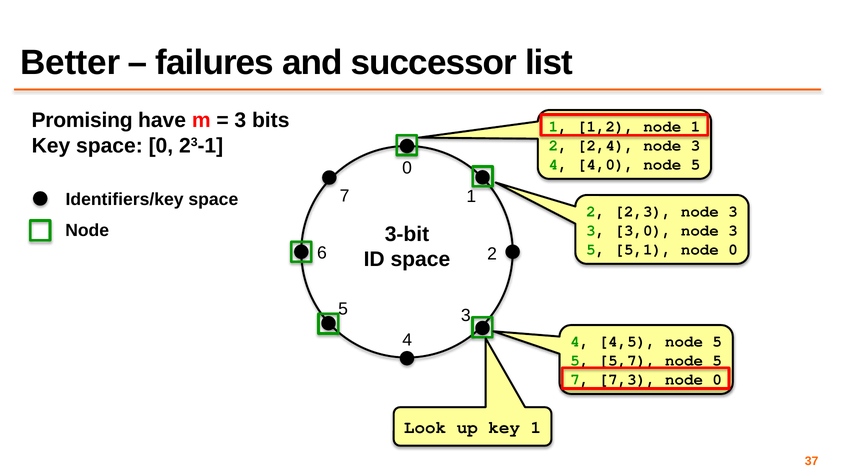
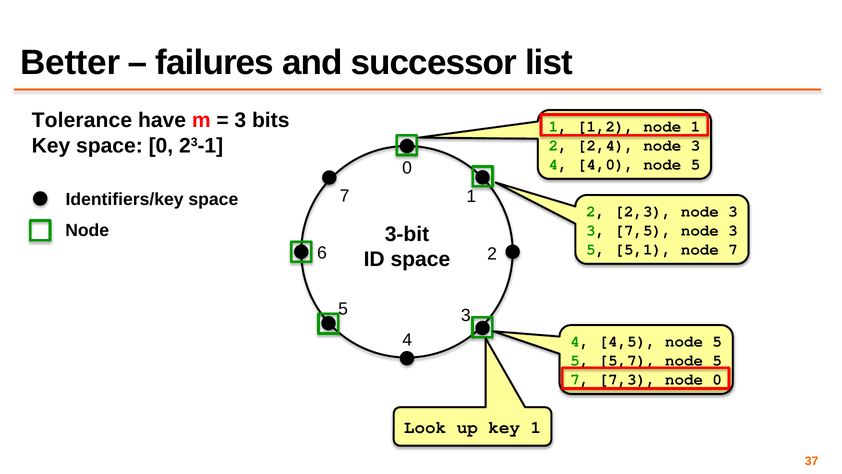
Promising: Promising -> Tolerance (82, 120)
3,0: 3,0 -> 7,5 (643, 230)
5,1 node 0: 0 -> 7 (733, 249)
